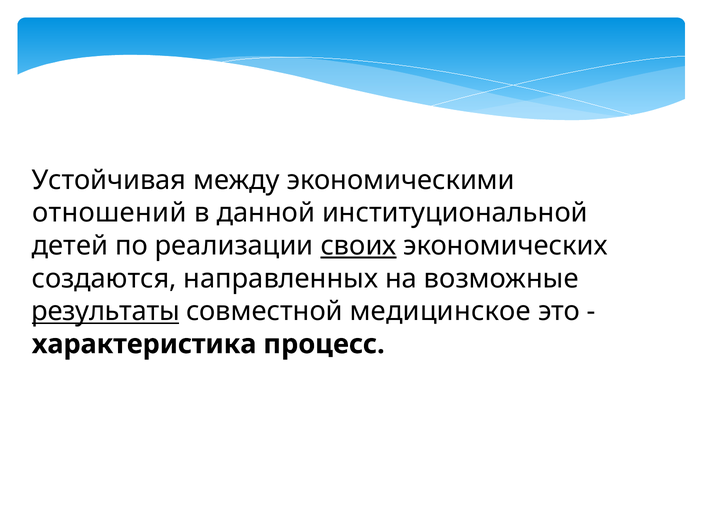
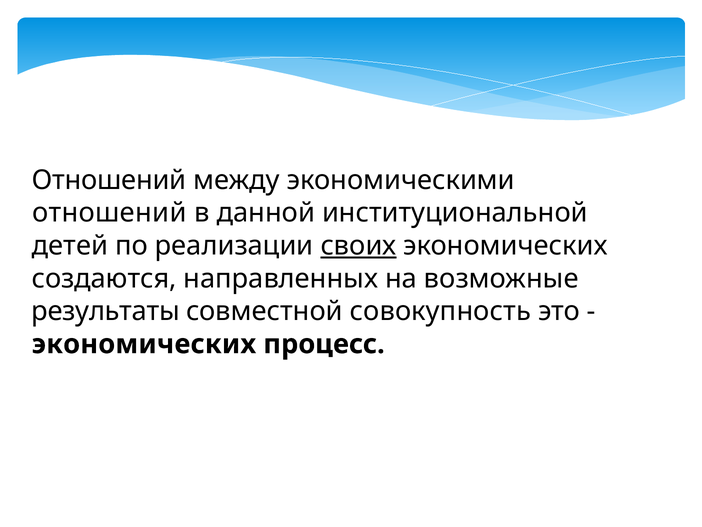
Устойчивая: Устойчивая -> Отношений (109, 180)
результаты underline: present -> none (106, 311)
медицинское: медицинское -> совокупность (440, 311)
характеристика: характеристика -> экономических (144, 344)
